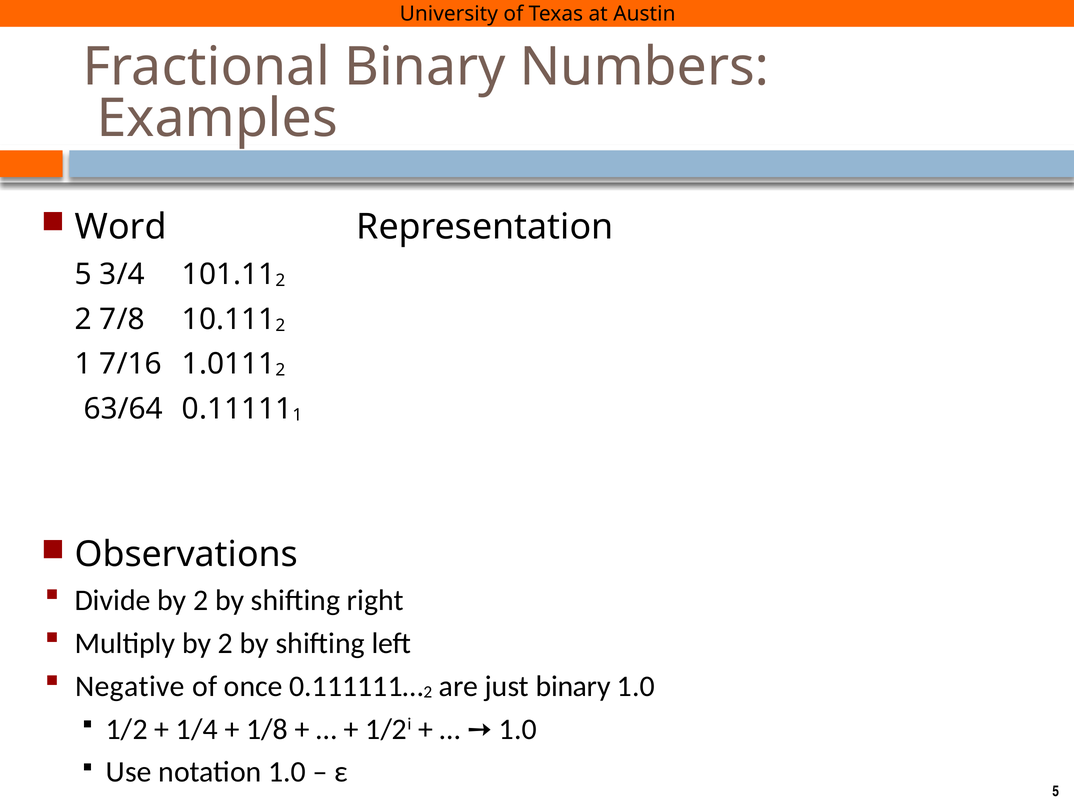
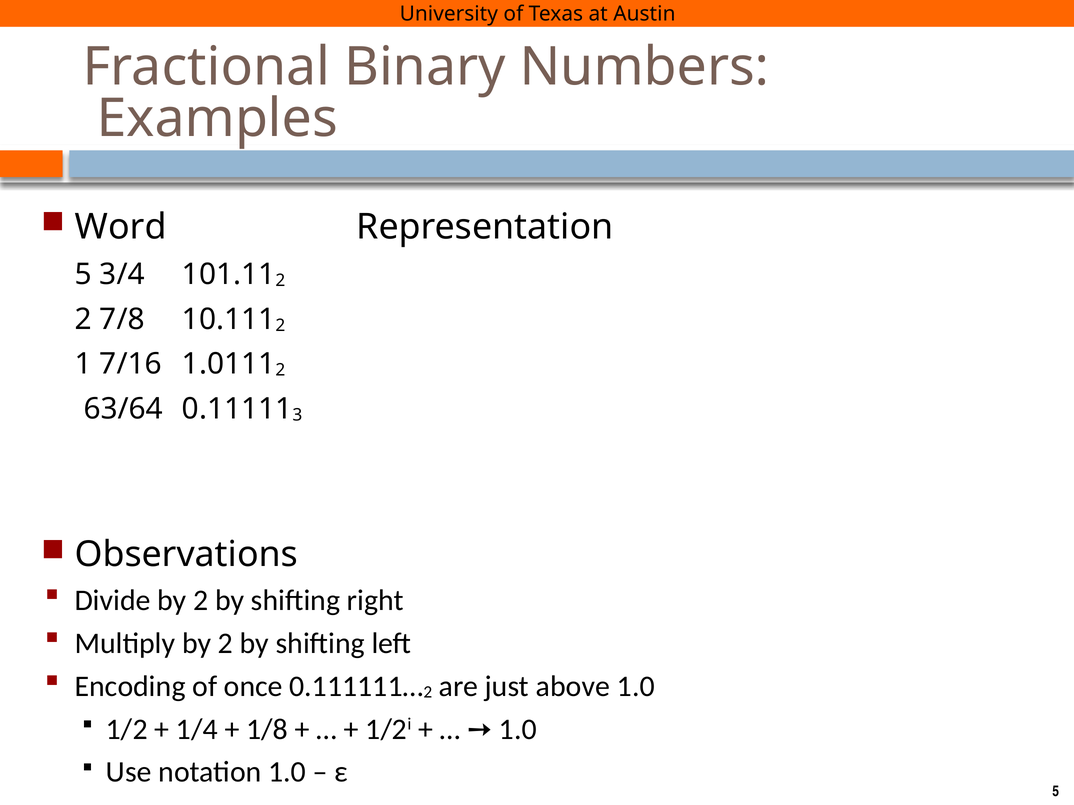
1: 1 -> 3 (297, 415)
Negative: Negative -> Encoding (130, 687)
just binary: binary -> above (573, 687)
